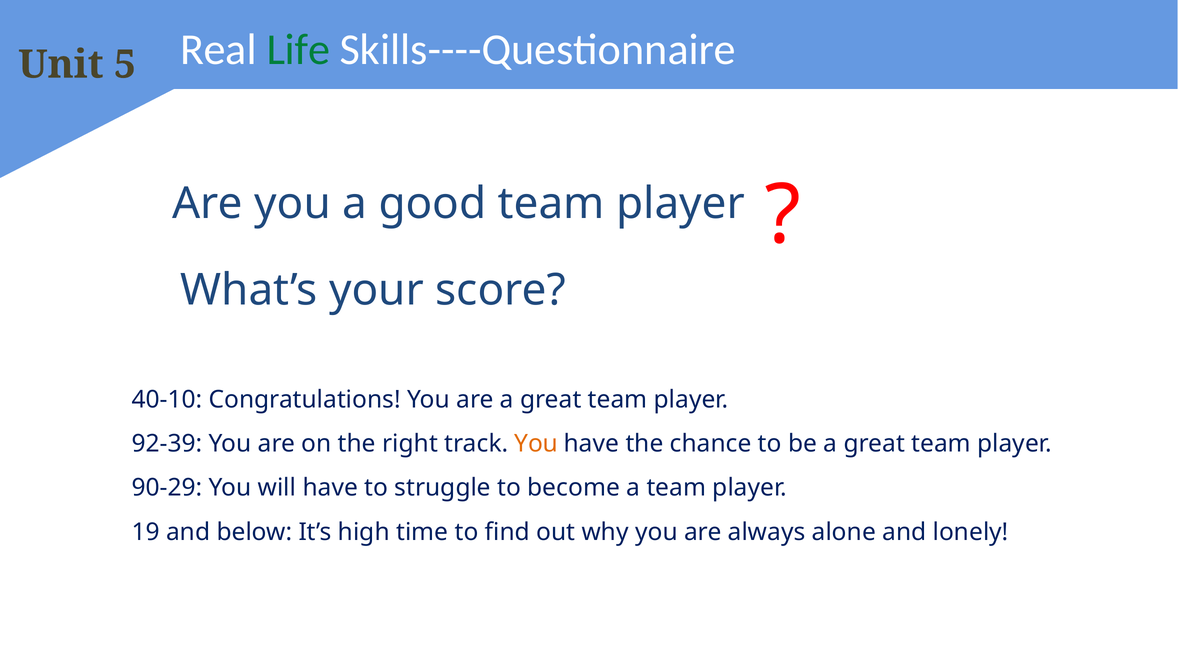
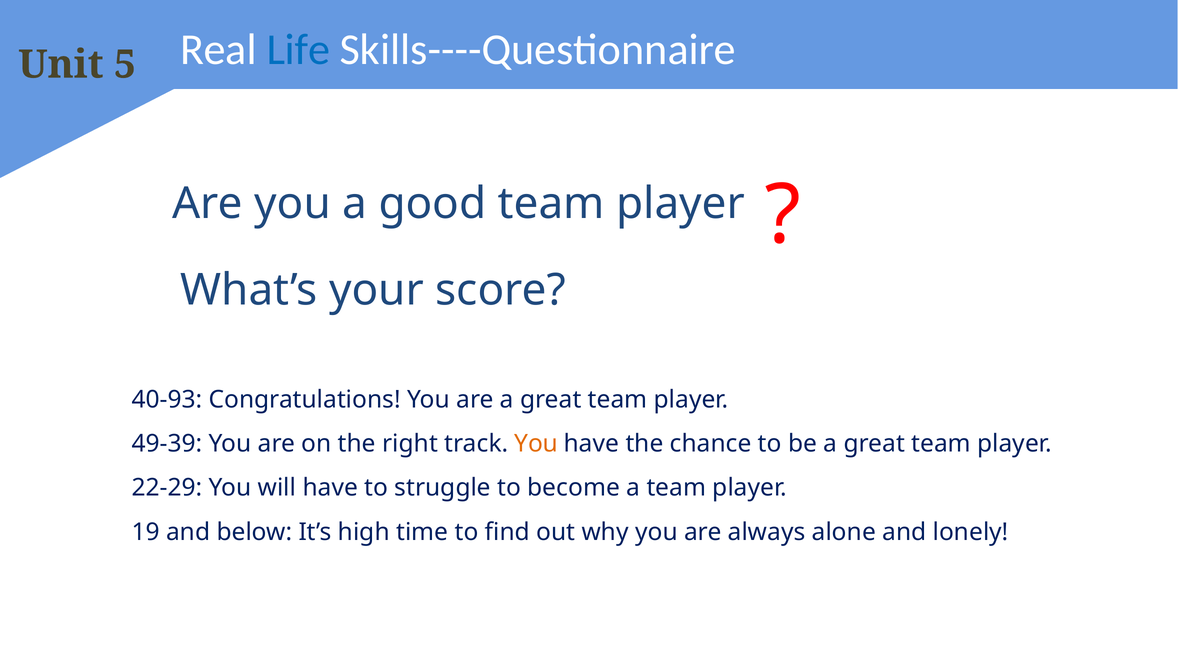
Life colour: green -> blue (298, 50)
40-10: 40-10 -> 40-93 (167, 400)
92-39: 92-39 -> 49-39 (167, 444)
90-29: 90-29 -> 22-29 (167, 488)
